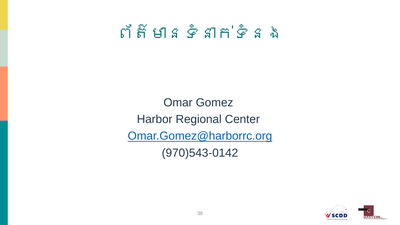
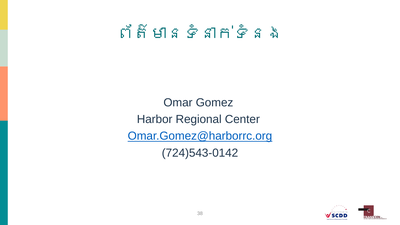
970)543-0142: 970)543-0142 -> 724)543-0142 (200, 153)
